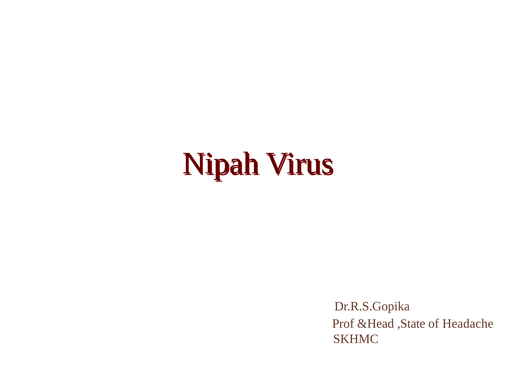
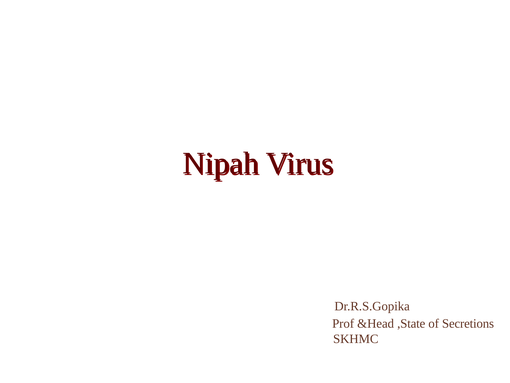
Headache: Headache -> Secretions (468, 323)
